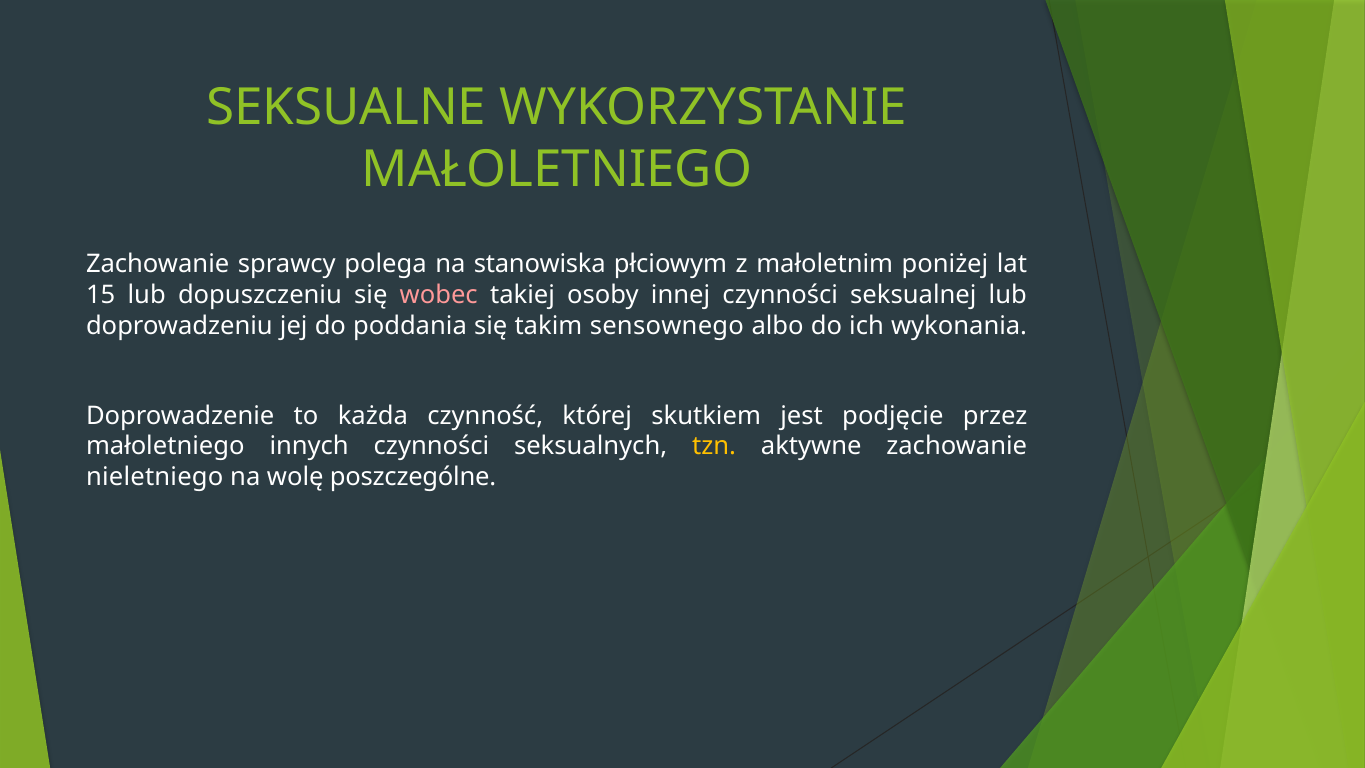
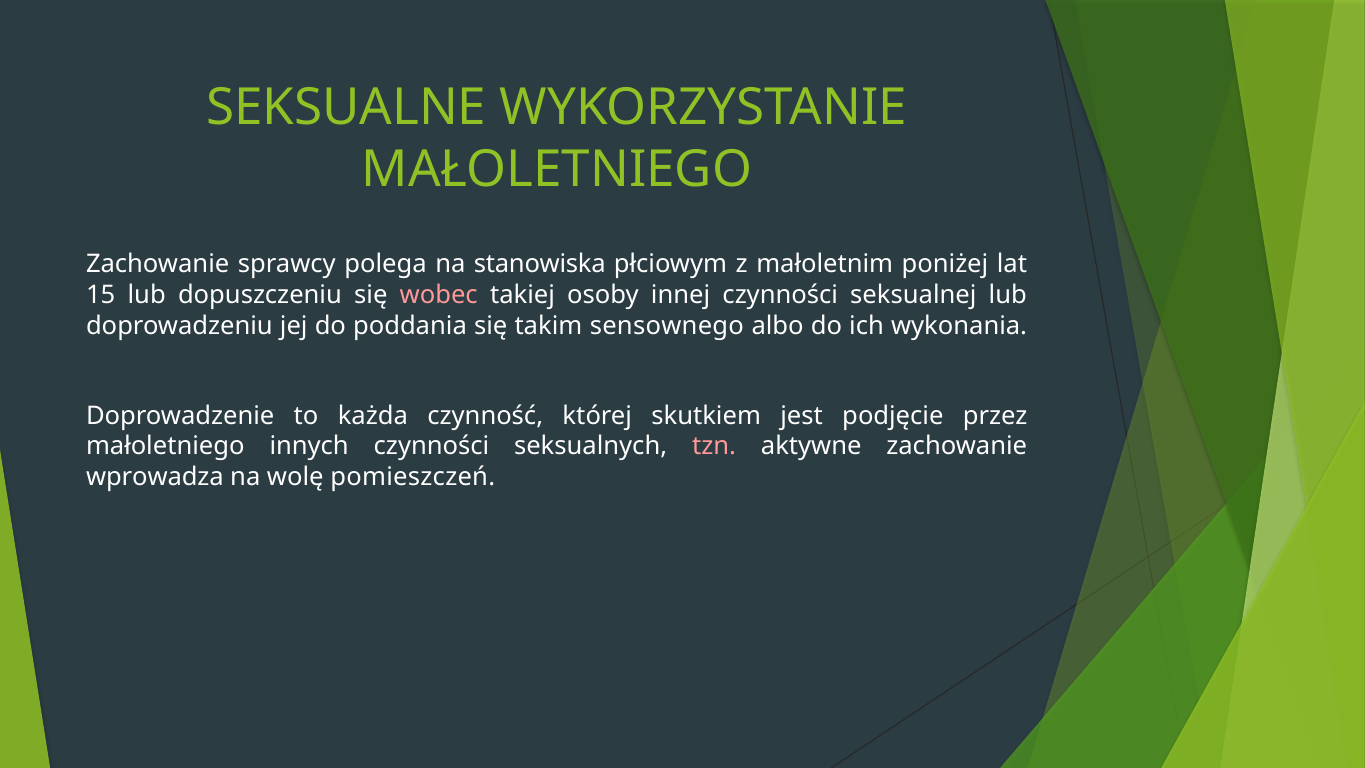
tzn colour: yellow -> pink (714, 446)
nieletniego: nieletniego -> wprowadza (155, 477)
poszczególne: poszczególne -> pomieszczeń (413, 477)
